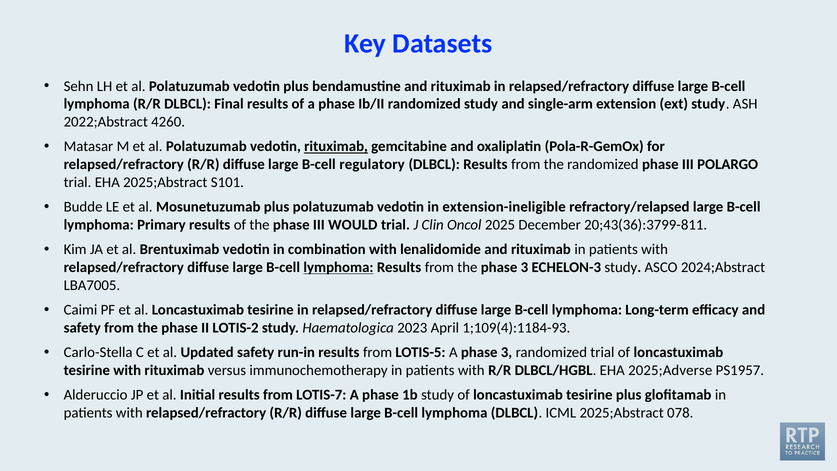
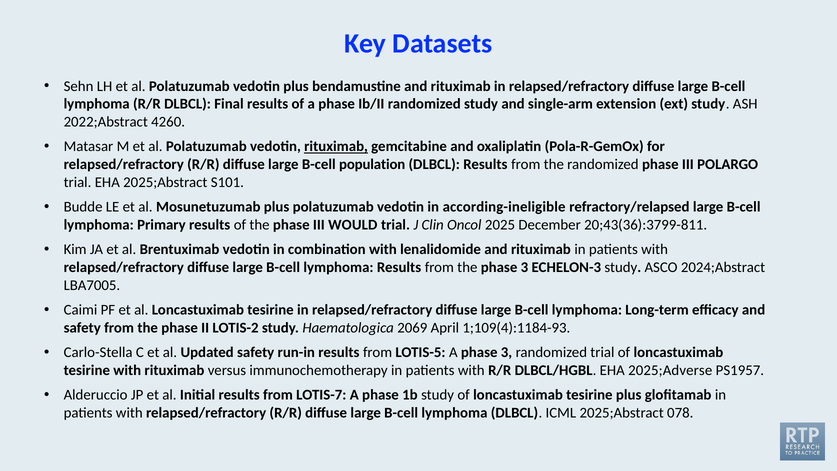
regulatory: regulatory -> population (372, 164)
extension-ineligible: extension-ineligible -> according-ineligible (504, 207)
lymphoma underline: present -> none (338, 267)
2023: 2023 -> 2069 (412, 328)
